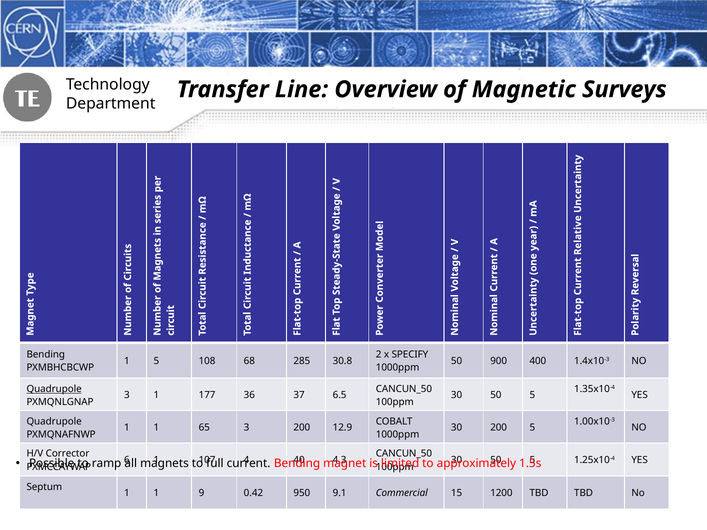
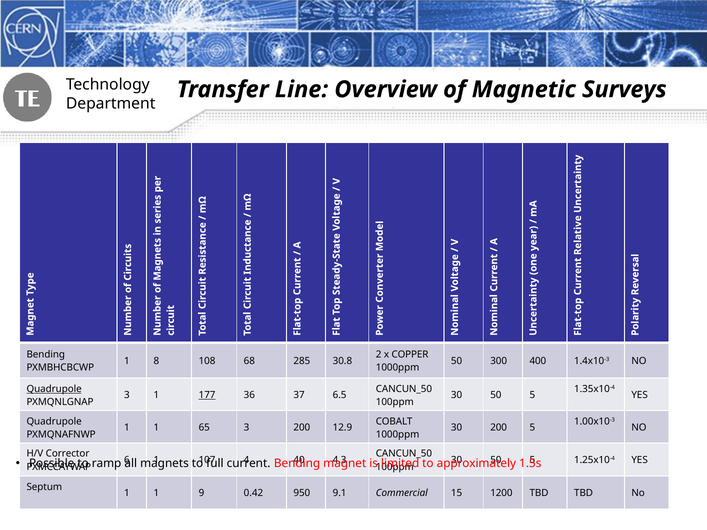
SPECIFY: SPECIFY -> COPPER (410, 355)
1 5: 5 -> 8 (156, 361)
900: 900 -> 300 (499, 361)
177 underline: none -> present (207, 395)
